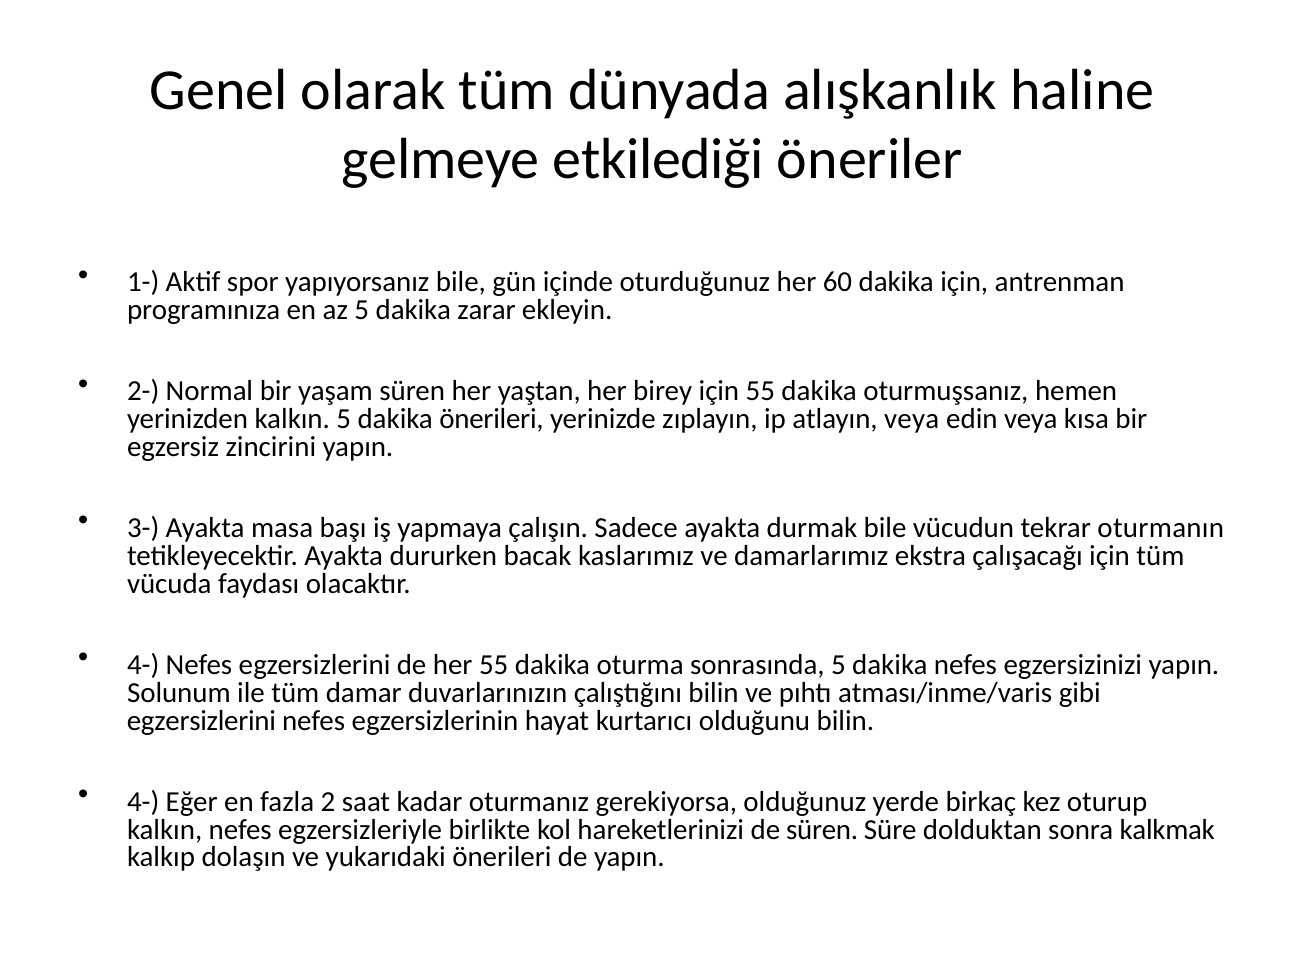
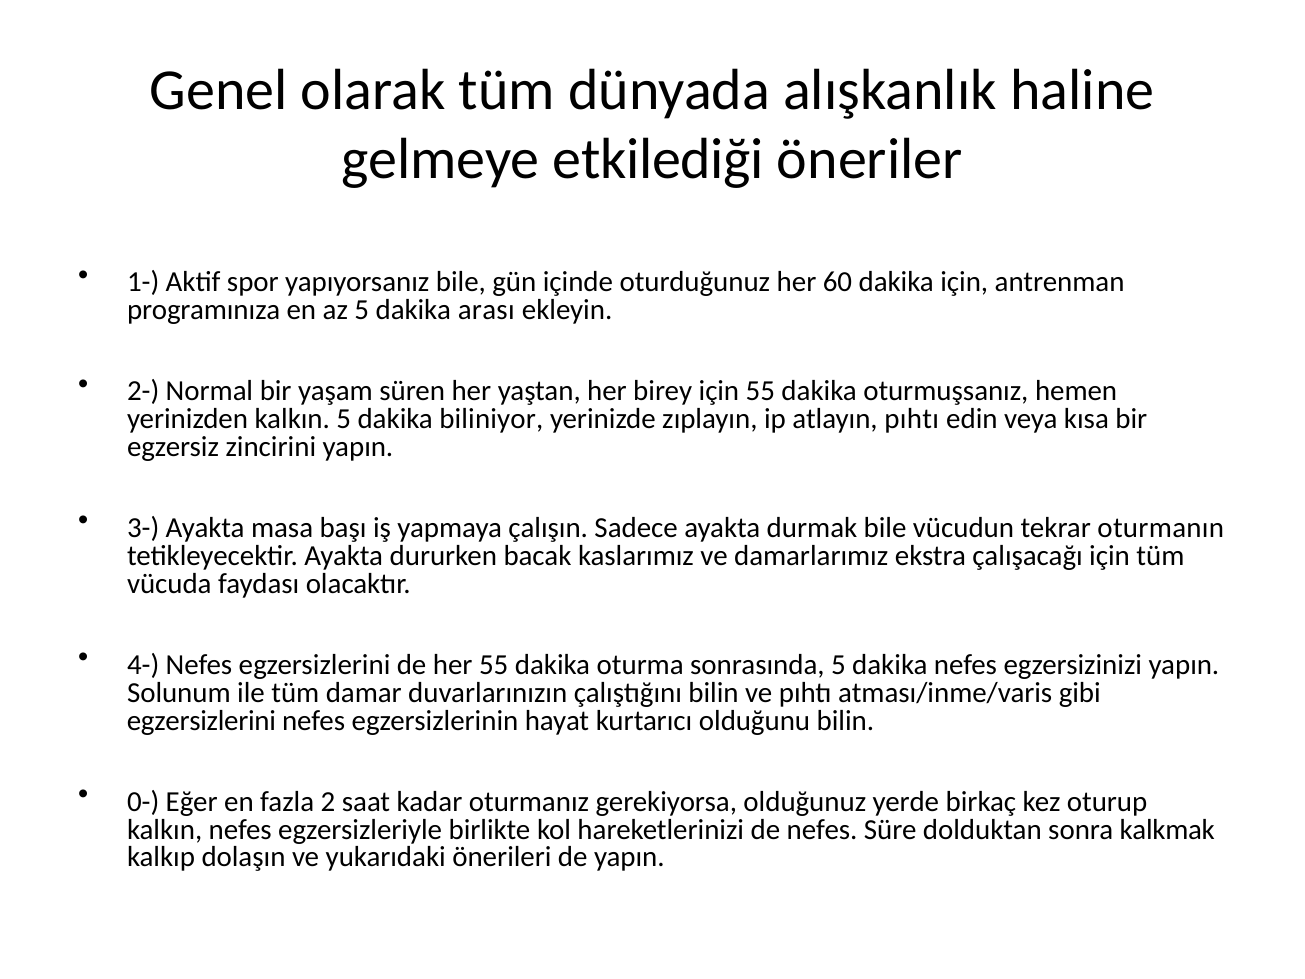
zarar: zarar -> arası (486, 310)
dakika önerileri: önerileri -> biliniyor (491, 419)
atlayın veya: veya -> pıhtı (912, 419)
4-: 4- -> 0- (143, 801)
de süren: süren -> nefes (822, 829)
